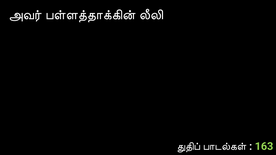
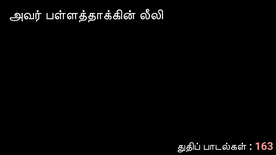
163 colour: light green -> pink (264, 147)
